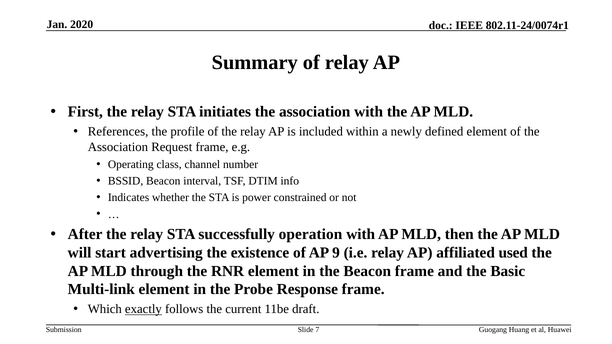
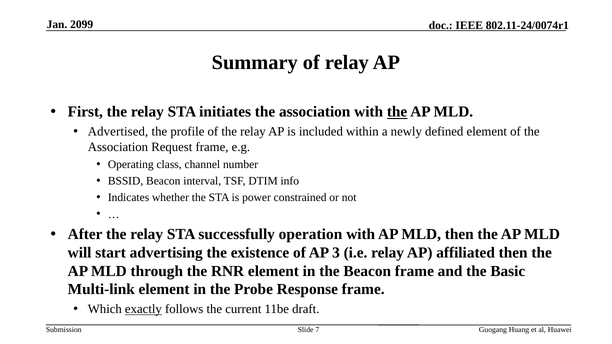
2020: 2020 -> 2099 (82, 24)
the underline: none -> present (397, 112)
References: References -> Advertised (118, 132)
9: 9 -> 3 (336, 253)
affiliated used: used -> then (513, 253)
